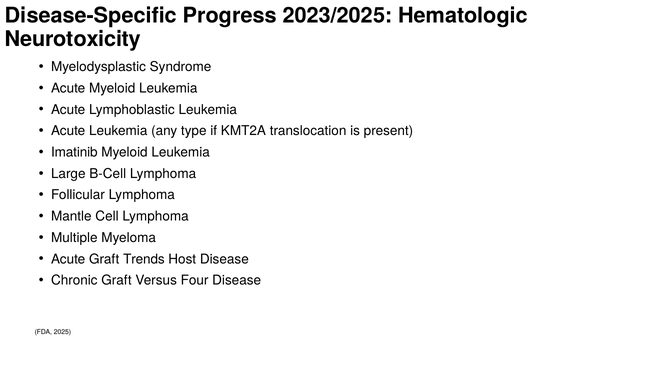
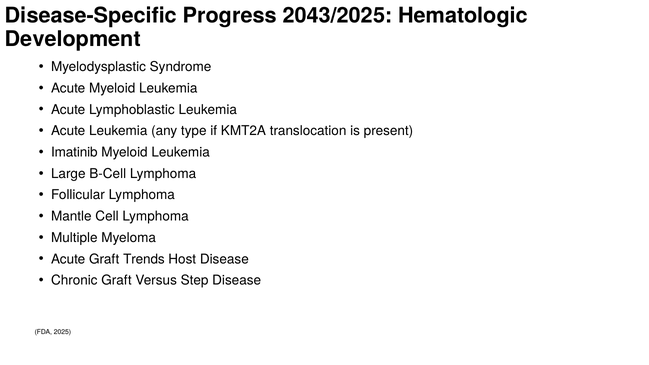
2023/2025: 2023/2025 -> 2043/2025 (338, 16)
Neurotoxicity: Neurotoxicity -> Development (73, 39)
Four: Four -> Step (195, 280)
